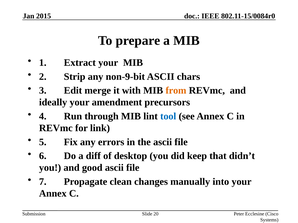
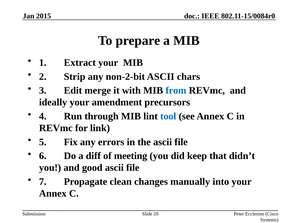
non-9-bit: non-9-bit -> non-2-bit (125, 77)
from colour: orange -> blue (176, 91)
desktop: desktop -> meeting (131, 156)
